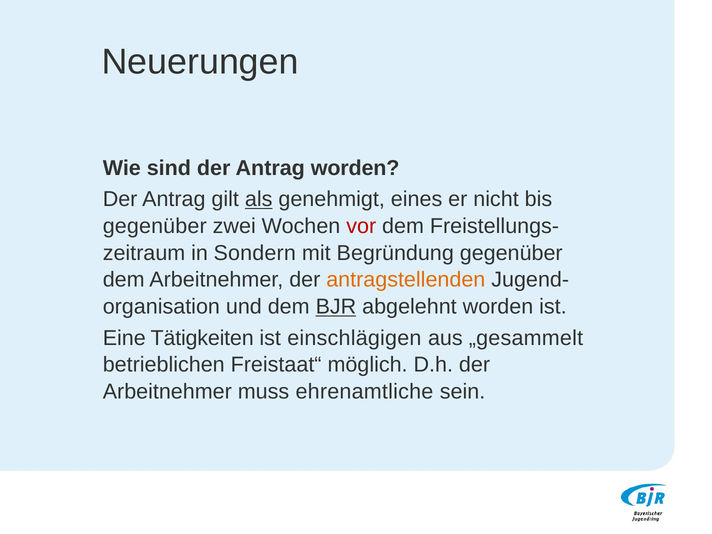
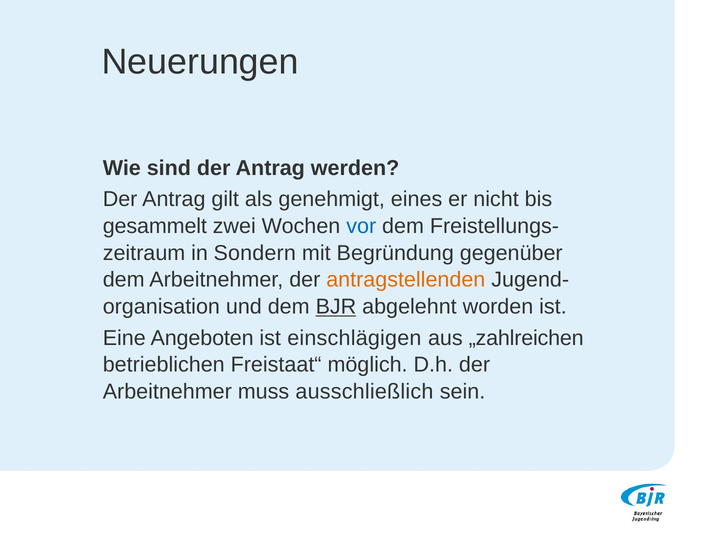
Antrag worden: worden -> werden (355, 168)
als underline: present -> none (259, 199)
gegenüber: gegenüber -> gesammelt (155, 226)
vor colour: red -> blue (361, 226)
Tätigkeiten: Tätigkeiten -> Angeboten (202, 338)
„gesammelt: „gesammelt -> „zahlreichen (526, 338)
ehrenamtliche: ehrenamtliche -> ausschließlich (364, 392)
